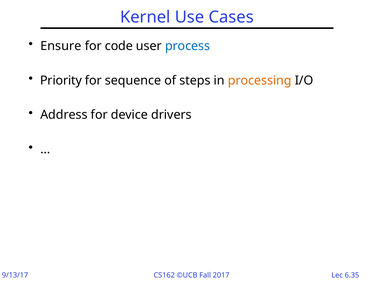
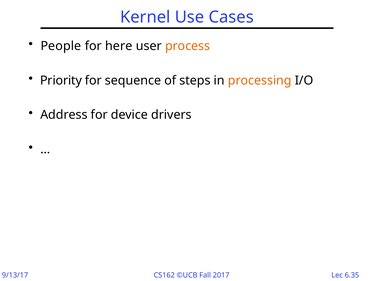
Ensure: Ensure -> People (61, 46)
code: code -> here (119, 46)
process colour: blue -> orange (188, 46)
